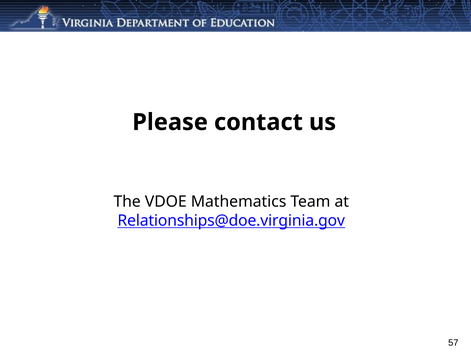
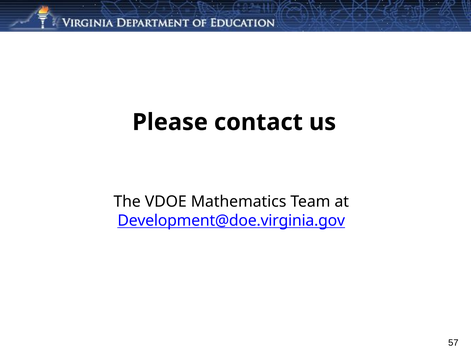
Relationships@doe.virginia.gov: Relationships@doe.virginia.gov -> Development@doe.virginia.gov (231, 220)
